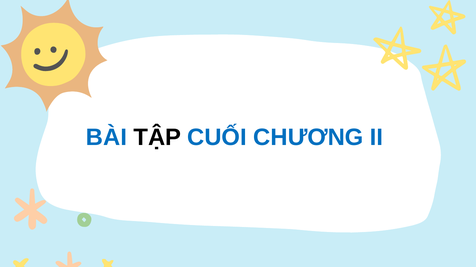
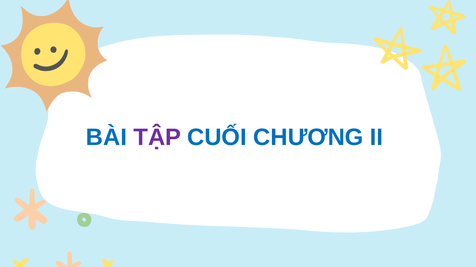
TẬP colour: black -> purple (157, 138)
